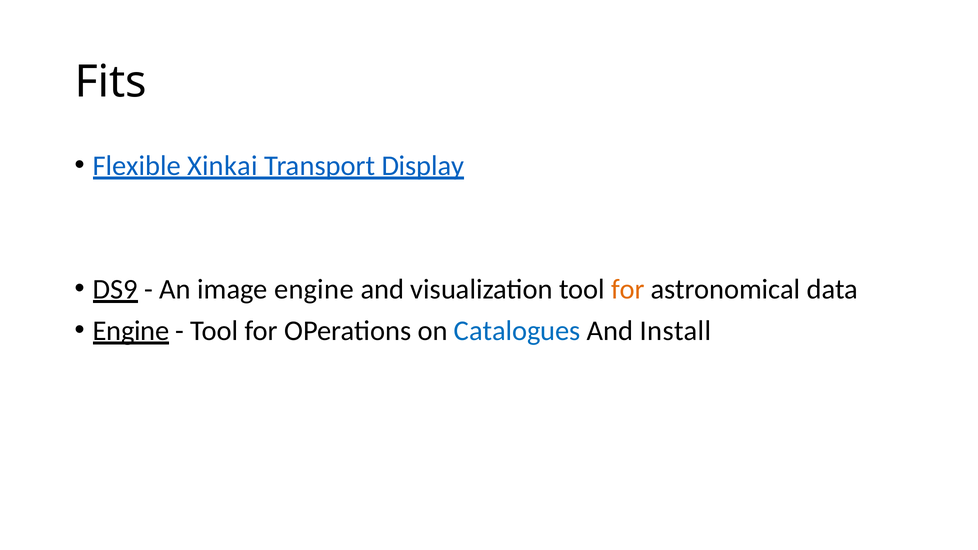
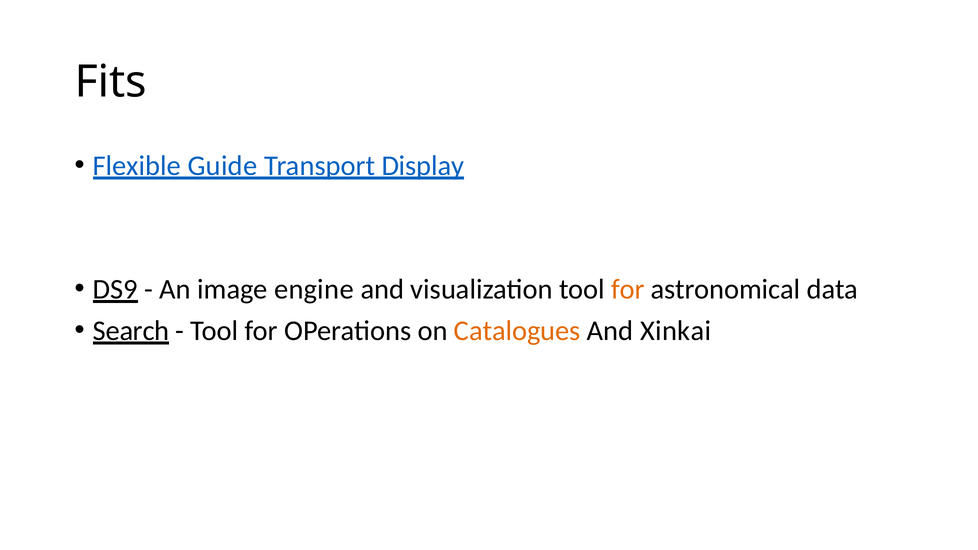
Xinkai: Xinkai -> Guide (222, 166)
Engine: Engine -> Search (131, 331)
Catalogues colour: blue -> orange (517, 331)
Install: Install -> Xinkai (676, 331)
